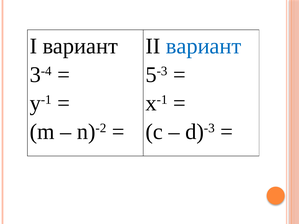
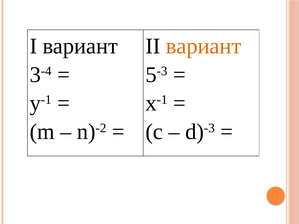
вариант colour: blue -> orange (204, 46)
